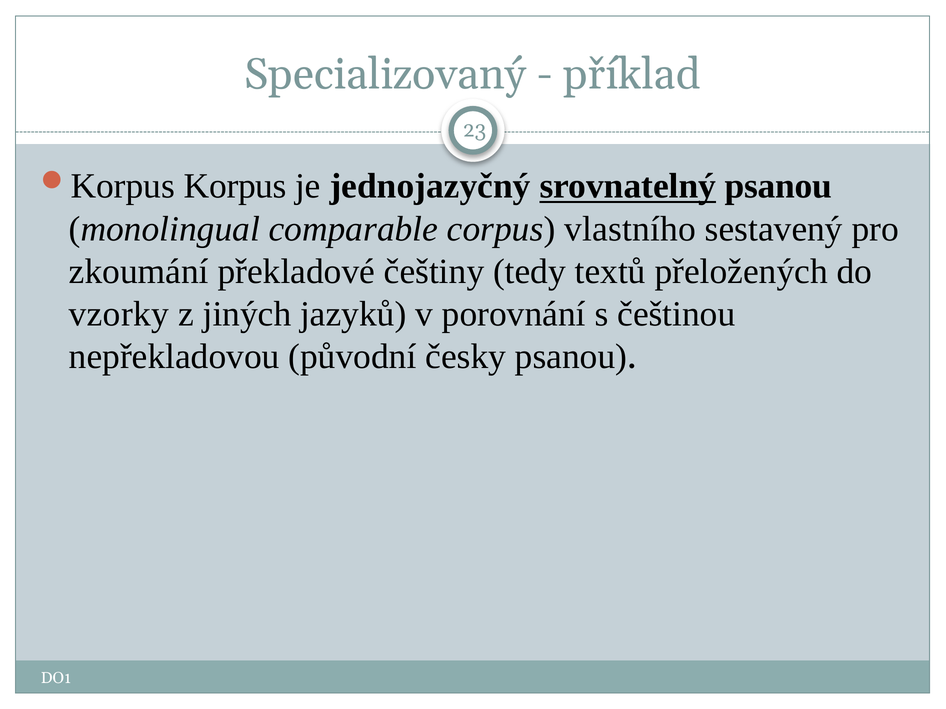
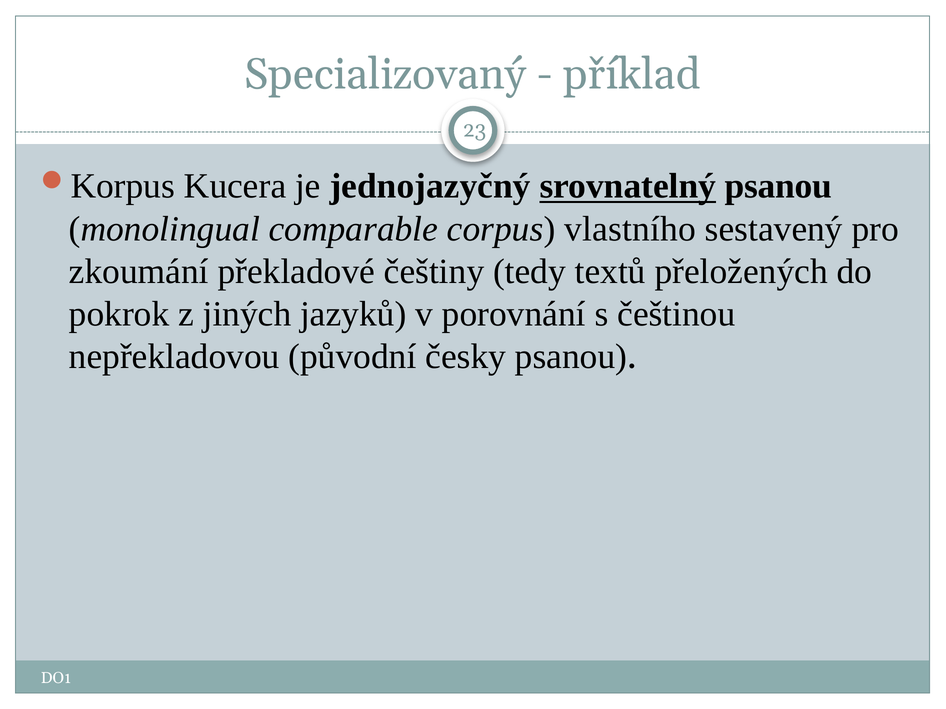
Korpus: Korpus -> Kucera (235, 186)
vzorky: vzorky -> pokrok (119, 314)
